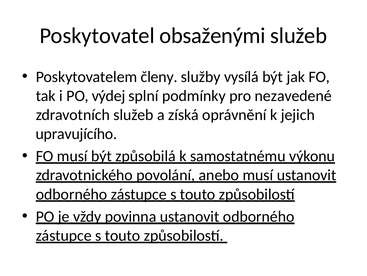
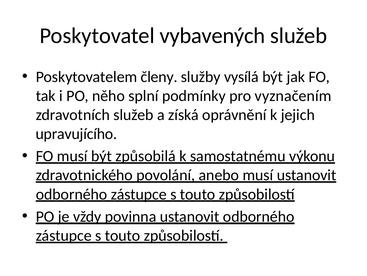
obsaženými: obsaženými -> vybavených (212, 36)
výdej: výdej -> něho (108, 96)
nezavedené: nezavedené -> vyznačením (293, 96)
